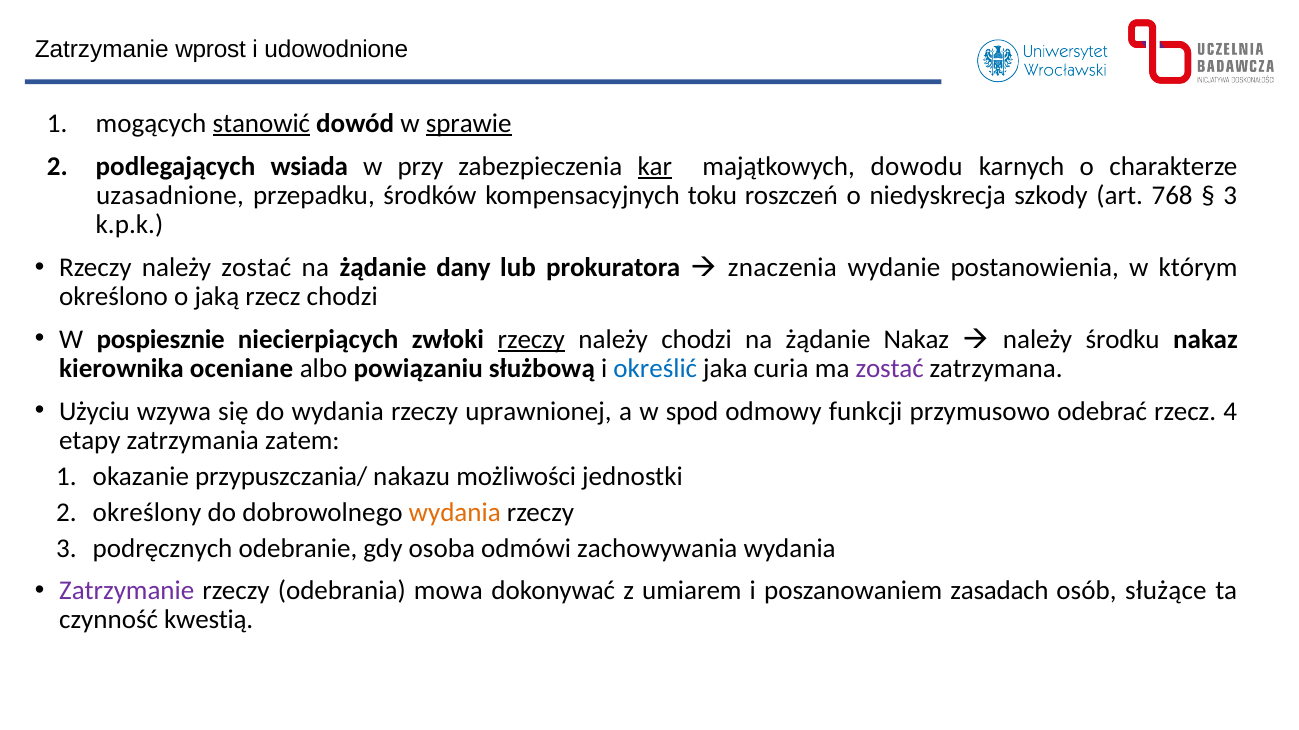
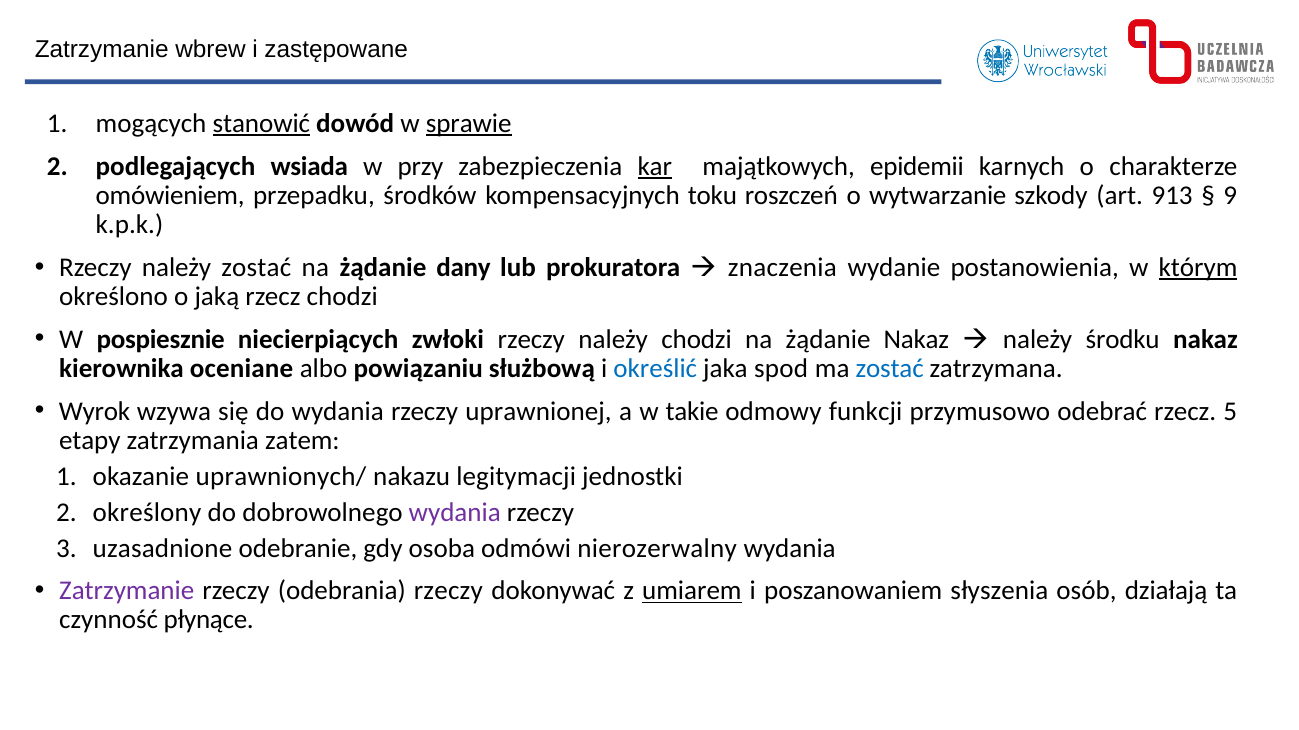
wprost: wprost -> wbrew (210, 49)
udowodnione: udowodnione -> zastępowane (336, 49)
dowodu: dowodu -> epidemii (917, 166)
uzasadnione: uzasadnione -> omówieniem (170, 196)
niedyskrecja: niedyskrecja -> wytwarzanie (938, 196)
768: 768 -> 913 (1172, 196)
3: 3 -> 9 (1230, 196)
którym underline: none -> present (1198, 267)
rzeczy underline: present -> none (531, 339)
curia: curia -> spod (781, 369)
zostać colour: purple -> blue (890, 369)
Użyciu: Użyciu -> Wyrok (95, 411)
spod: spod -> takie (692, 411)
4: 4 -> 5 (1230, 411)
przypuszczania/: przypuszczania/ -> uprawnionych/ (281, 477)
możliwości: możliwości -> legitymacji (516, 477)
wydania colour: orange -> purple (455, 513)
podręcznych: podręcznych -> uzasadnione (162, 549)
zachowywania: zachowywania -> nierozerwalny (657, 549)
odebrania mowa: mowa -> rzeczy (448, 591)
umiarem underline: none -> present (692, 591)
zasadach: zasadach -> słyszenia (999, 591)
służące: służące -> działają (1166, 591)
kwestią: kwestią -> płynące (209, 621)
